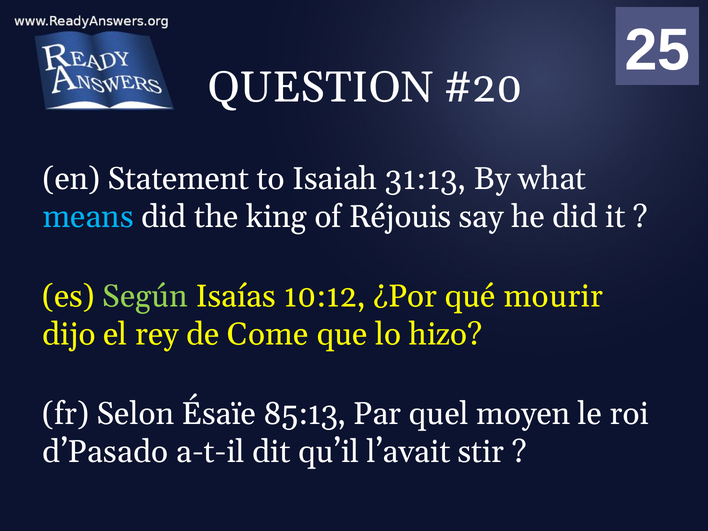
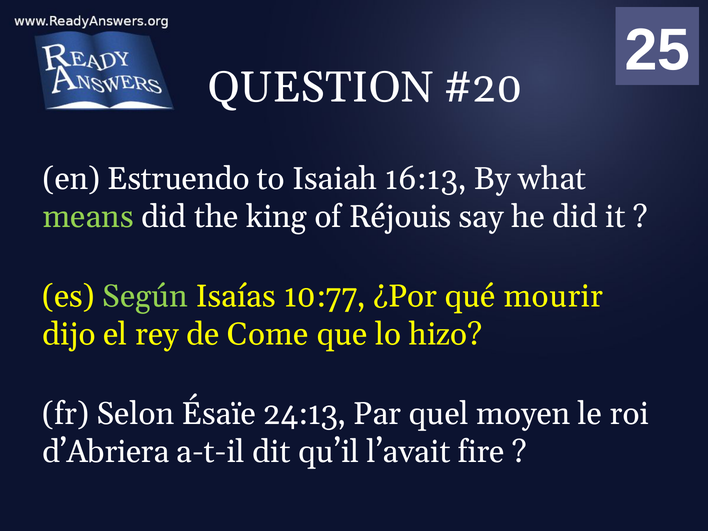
Statement: Statement -> Estruendo (179, 179)
31:13: 31:13 -> 16:13 (426, 179)
means colour: light blue -> light green (88, 217)
10:12: 10:12 -> 10:77 (325, 297)
85:13: 85:13 -> 24:13 (305, 414)
d’Pasado: d’Pasado -> d’Abriera (106, 452)
stir: stir -> fire (481, 452)
